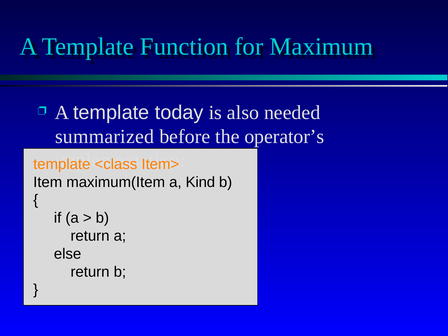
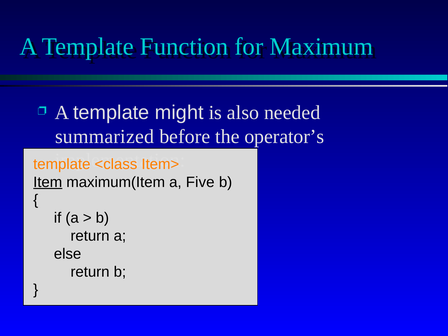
today: today -> might (179, 113)
Item underline: none -> present (48, 182)
Kind: Kind -> Five (200, 182)
